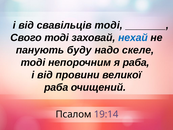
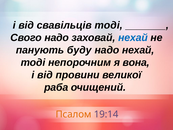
Свого тоді: тоді -> надо (57, 38)
надо скеле: скеле -> нехай (138, 50)
я раба: раба -> вона (136, 62)
Псалом colour: black -> orange (73, 114)
